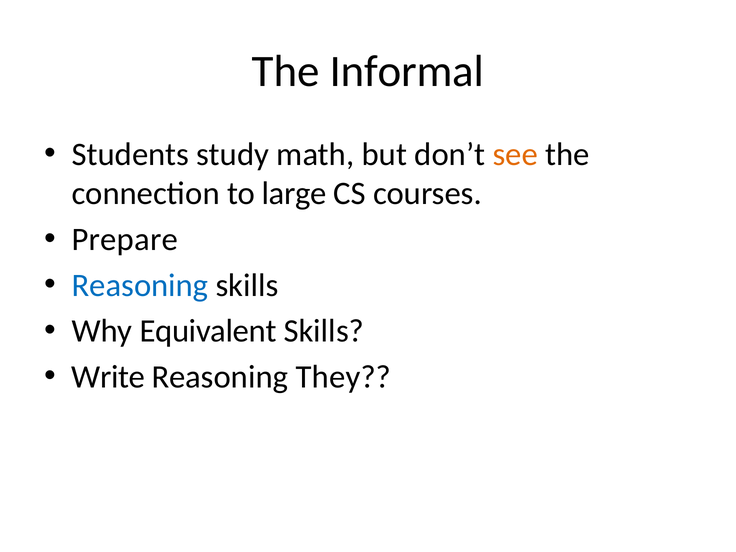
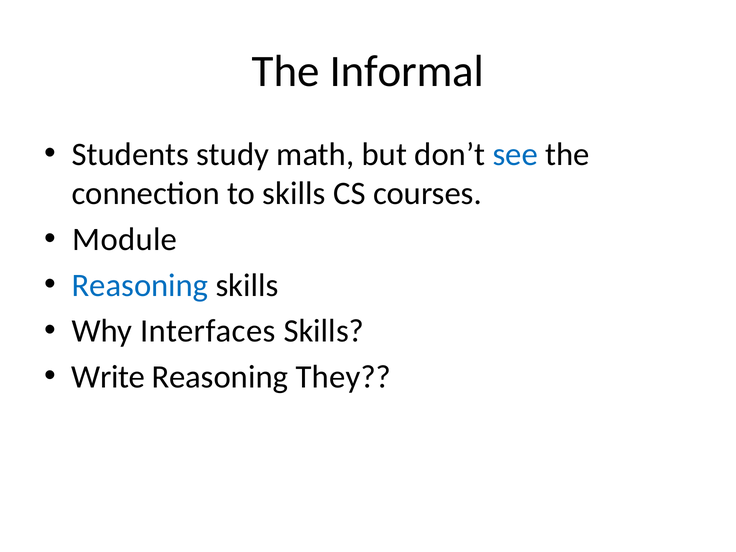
see colour: orange -> blue (515, 154)
to large: large -> skills (294, 194)
Prepare: Prepare -> Module (125, 239)
Equivalent: Equivalent -> Interfaces (208, 331)
